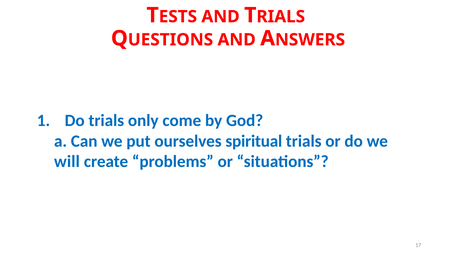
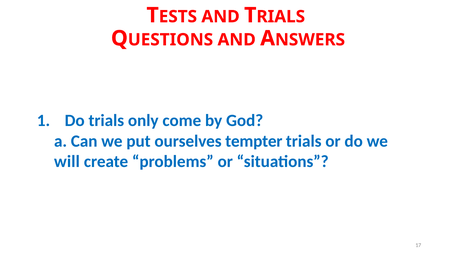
spiritual: spiritual -> tempter (254, 141)
